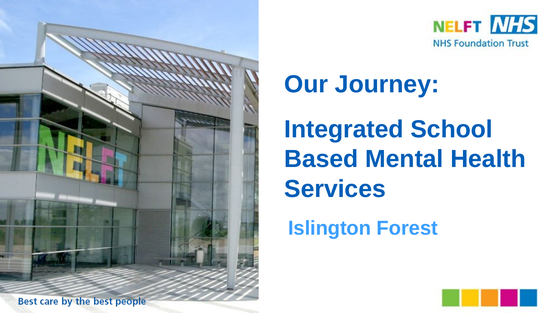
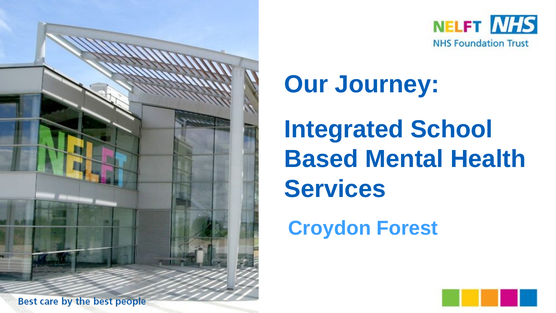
Islington: Islington -> Croydon (330, 228)
